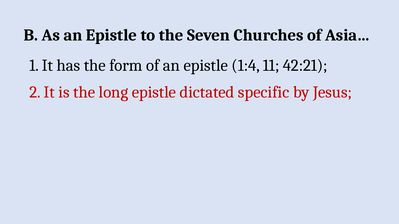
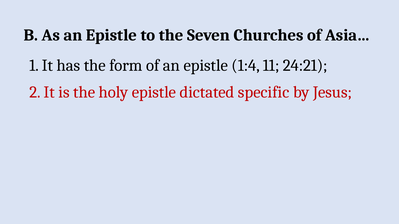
42:21: 42:21 -> 24:21 (305, 65)
long: long -> holy (113, 92)
